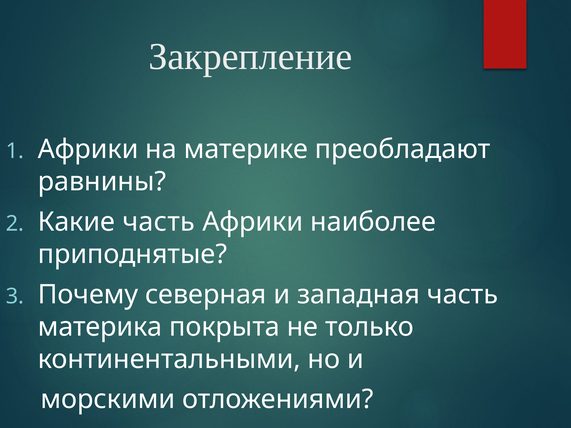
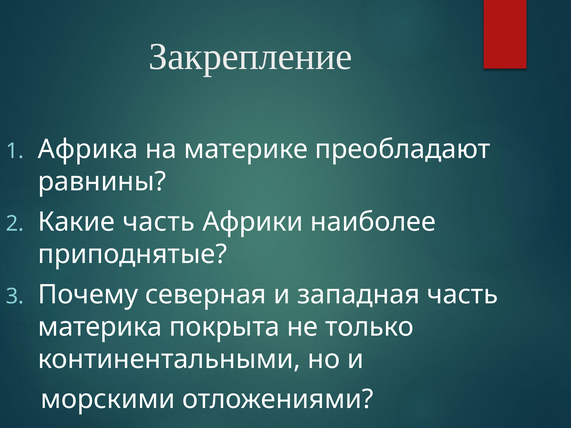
Африки: Африки -> Африка (88, 149)
